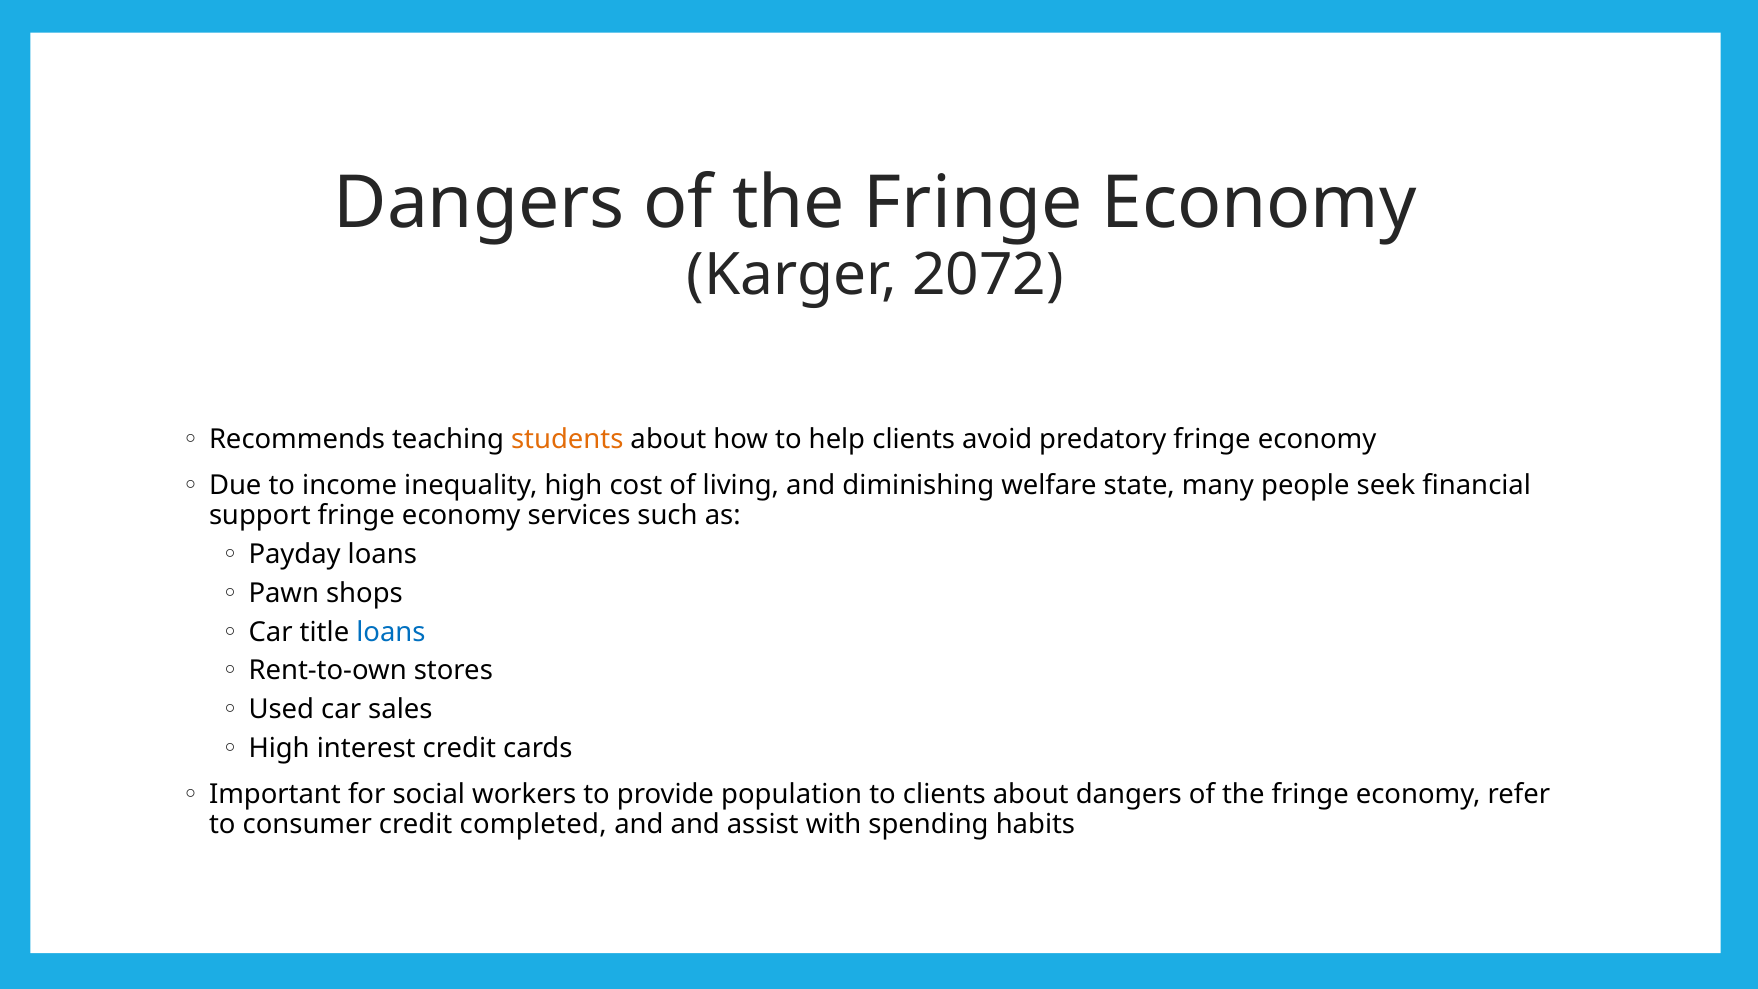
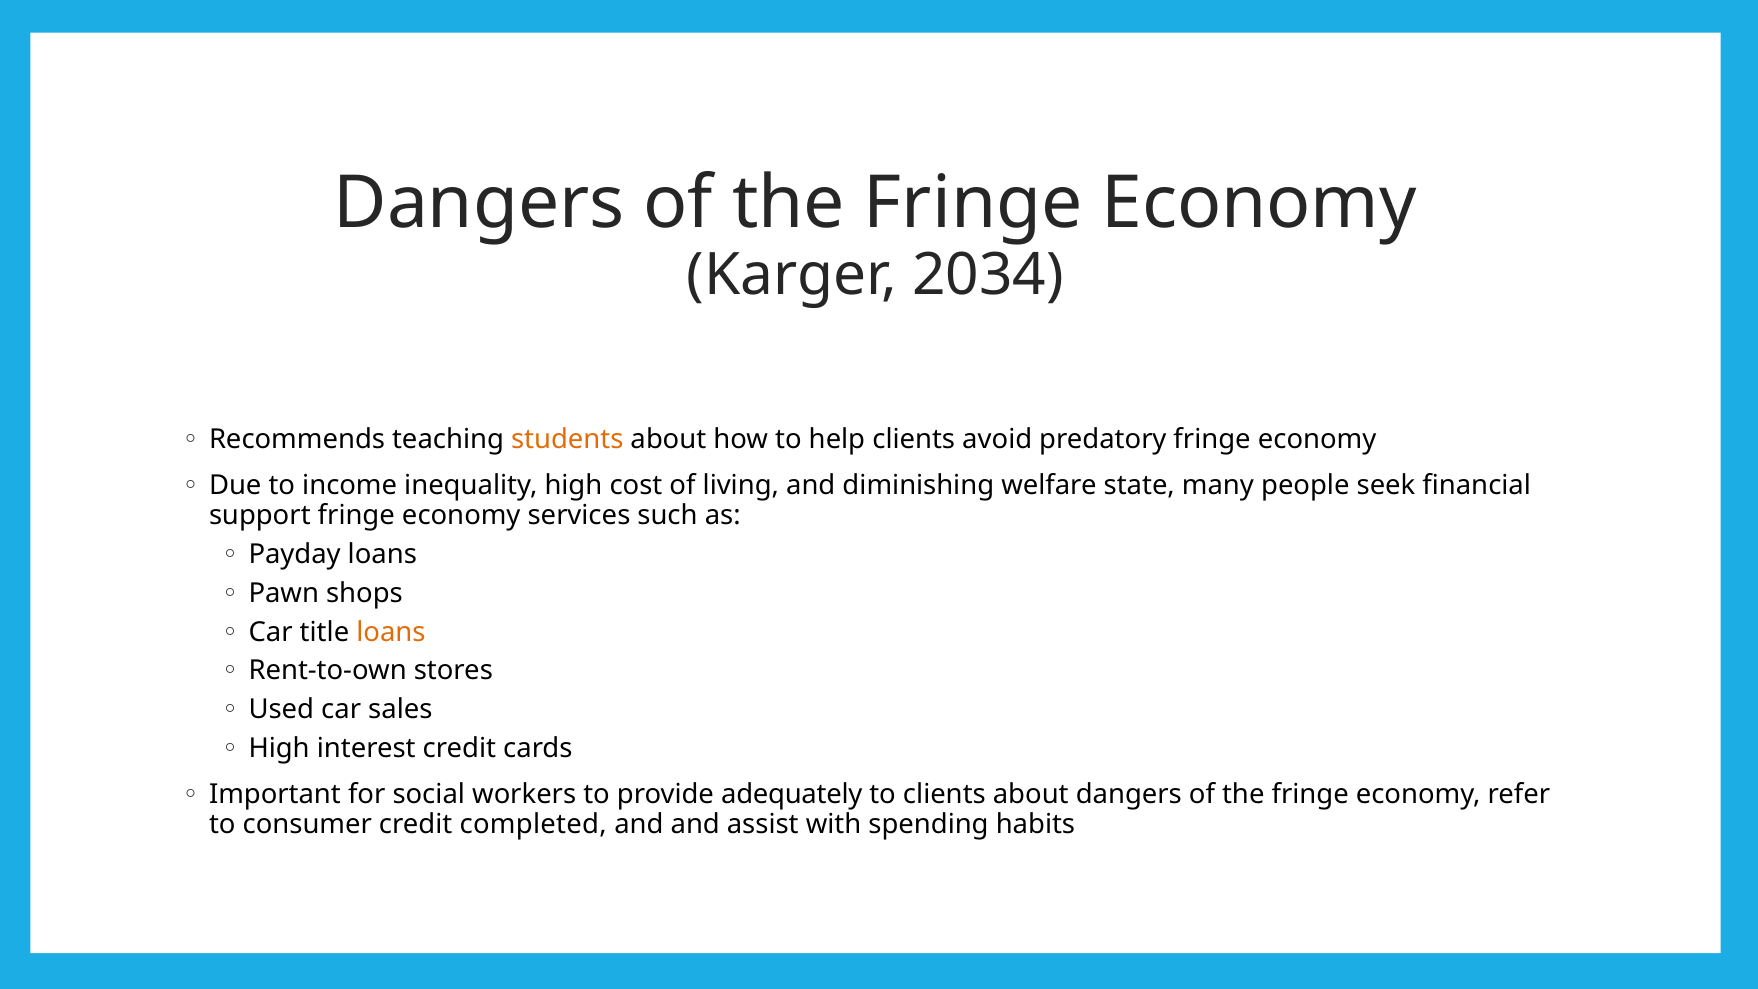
2072: 2072 -> 2034 (988, 275)
loans colour: blue -> orange (391, 632)
population: population -> adequately (792, 795)
